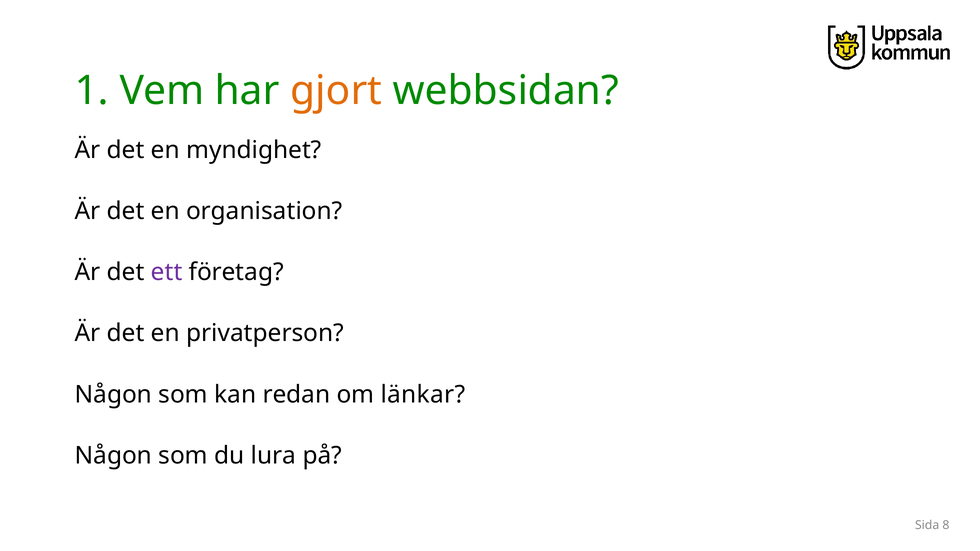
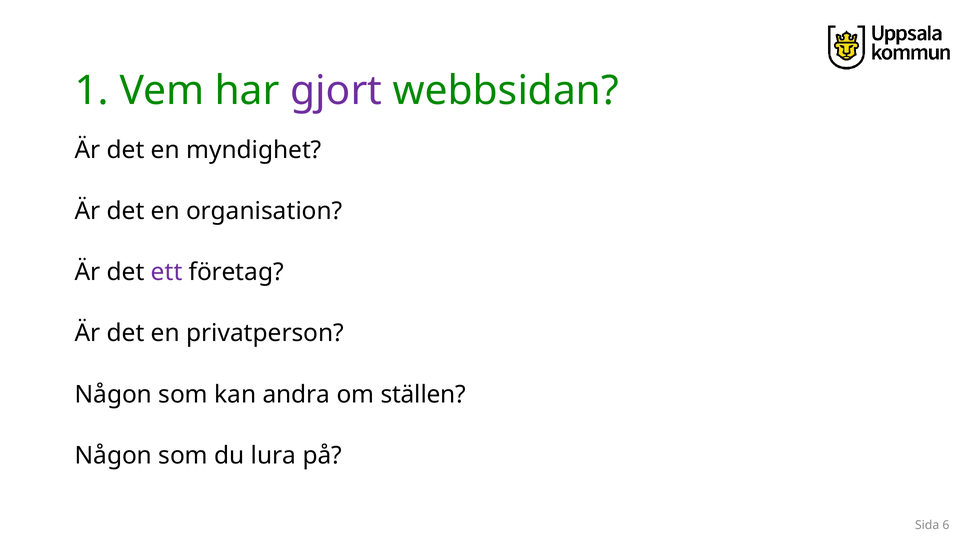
gjort colour: orange -> purple (336, 91)
redan: redan -> andra (296, 395)
länkar: länkar -> ställen (423, 395)
8: 8 -> 6 (946, 525)
